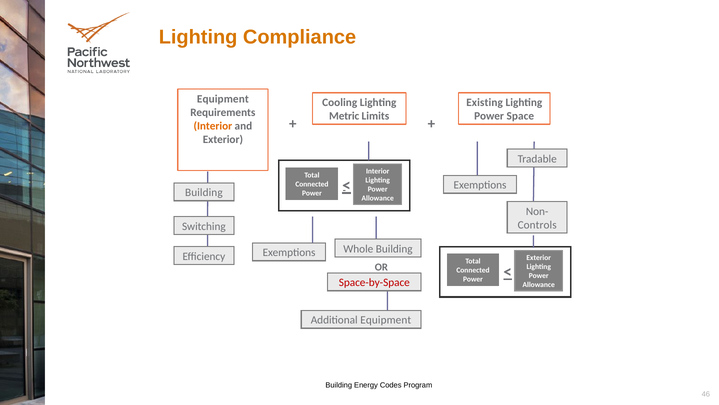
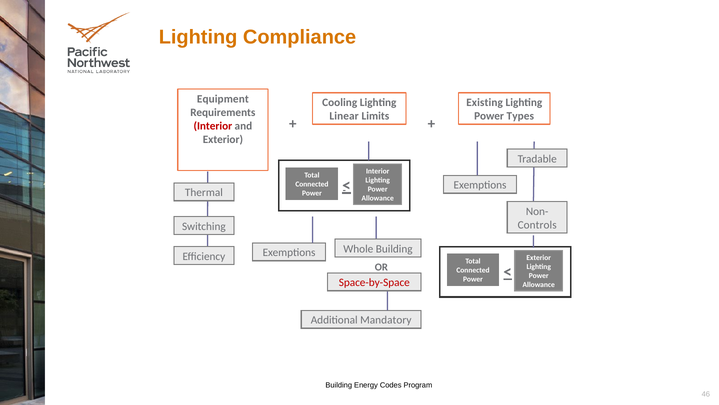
Metric: Metric -> Linear (344, 116)
Space: Space -> Types (520, 116)
Interior colour: orange -> red (213, 126)
Building: Building -> Thermal (204, 192)
Additional Equipment: Equipment -> Mandatory (386, 320)
